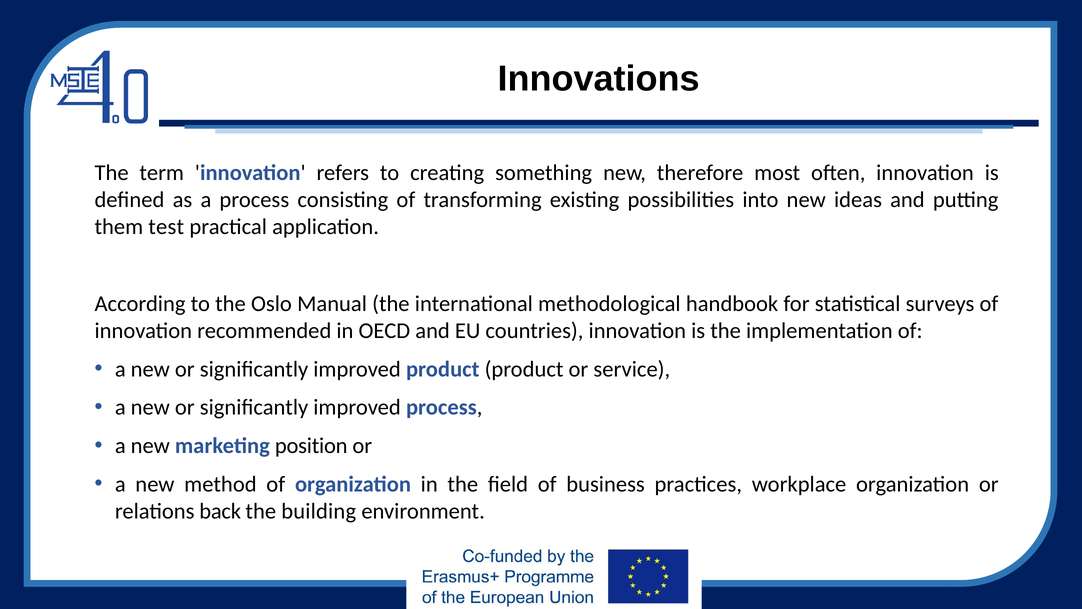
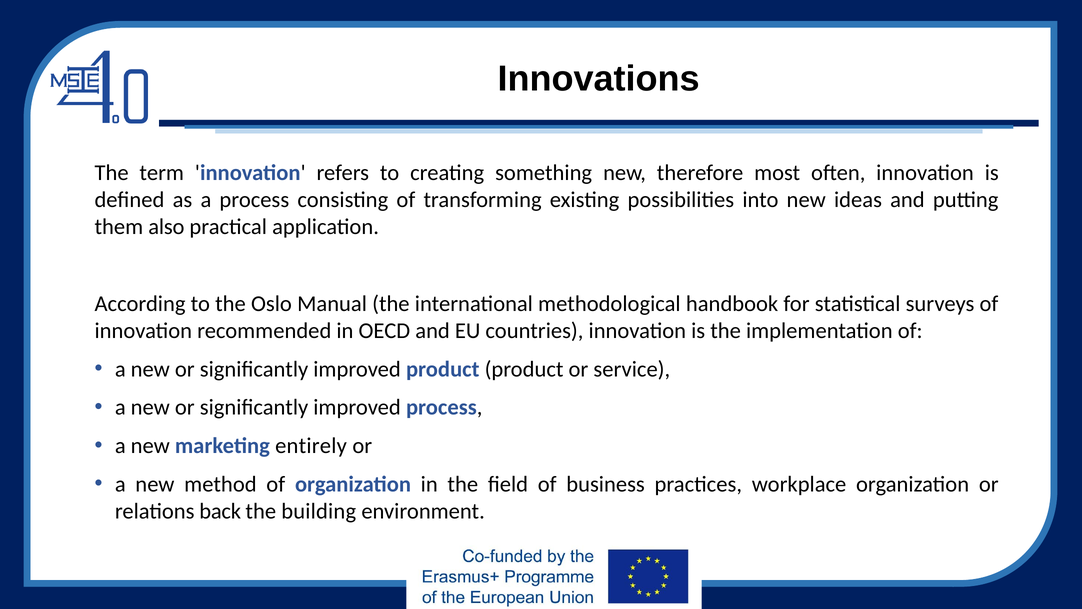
test: test -> also (166, 227)
position: position -> entirely (311, 446)
